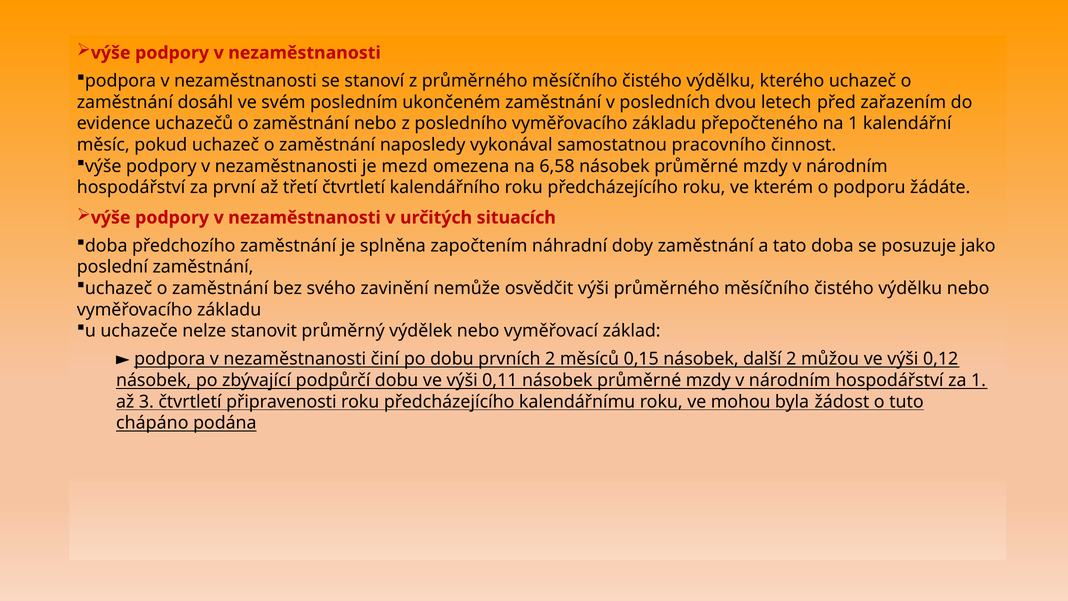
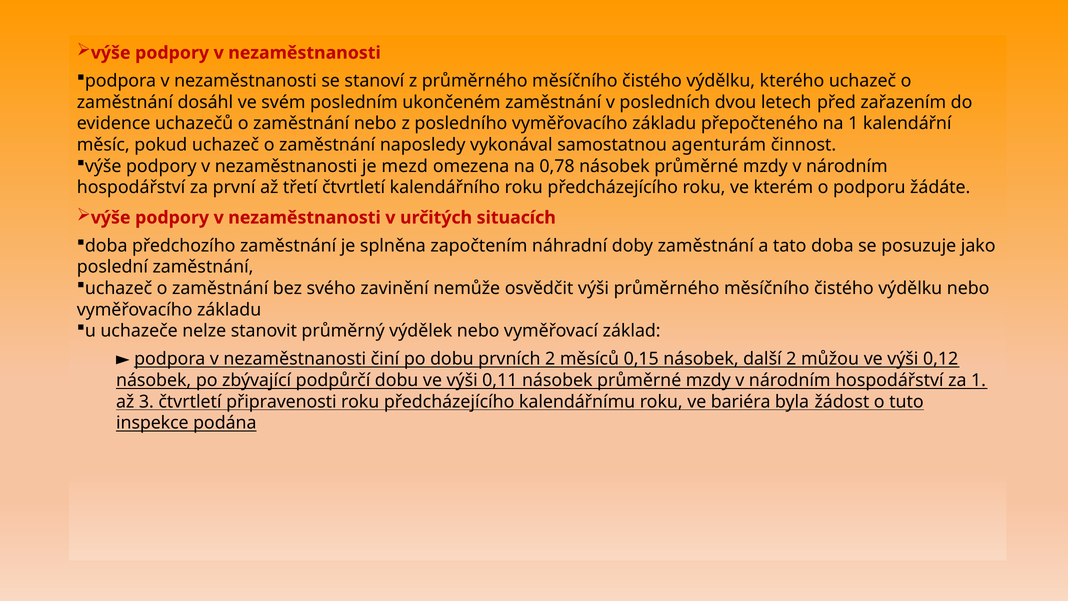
pracovního: pracovního -> agenturám (719, 145)
6,58: 6,58 -> 0,78 (557, 166)
mohou: mohou -> bariéra (741, 401)
chápáno: chápáno -> inspekce (152, 423)
